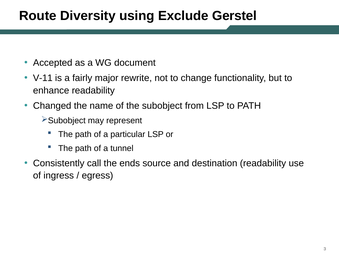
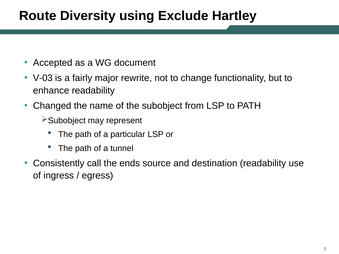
Gerstel: Gerstel -> Hartley (234, 16)
V-11: V-11 -> V-03 (43, 78)
